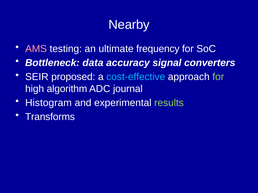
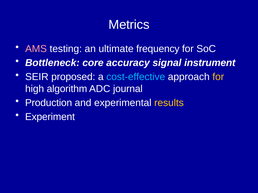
Nearby: Nearby -> Metrics (129, 25)
data: data -> core (93, 63)
converters: converters -> instrument (210, 63)
for colour: light green -> yellow (218, 77)
Histogram: Histogram -> Production (49, 103)
results colour: light green -> yellow (169, 103)
Transforms: Transforms -> Experiment (50, 117)
